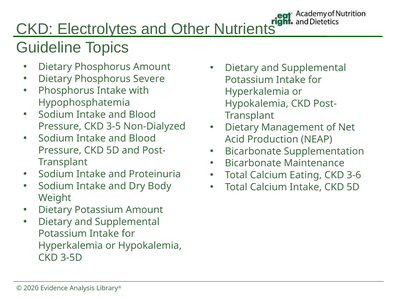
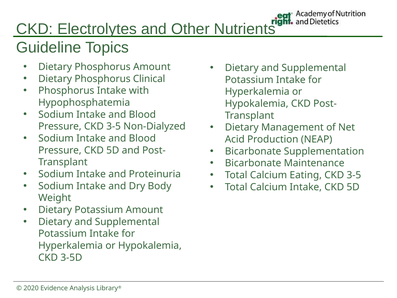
Severe: Severe -> Clinical (149, 79)
3-6: 3-6 -> 3-5 (354, 175)
